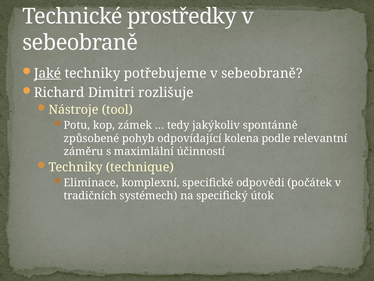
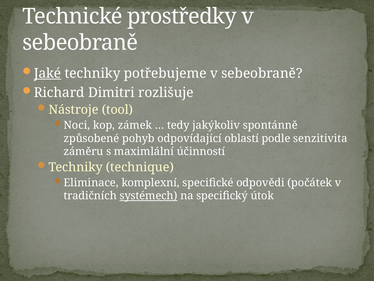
Potu: Potu -> Noci (77, 125)
kolena: kolena -> oblastí (242, 138)
relevantní: relevantní -> senzitivita (320, 138)
systémech underline: none -> present (149, 196)
